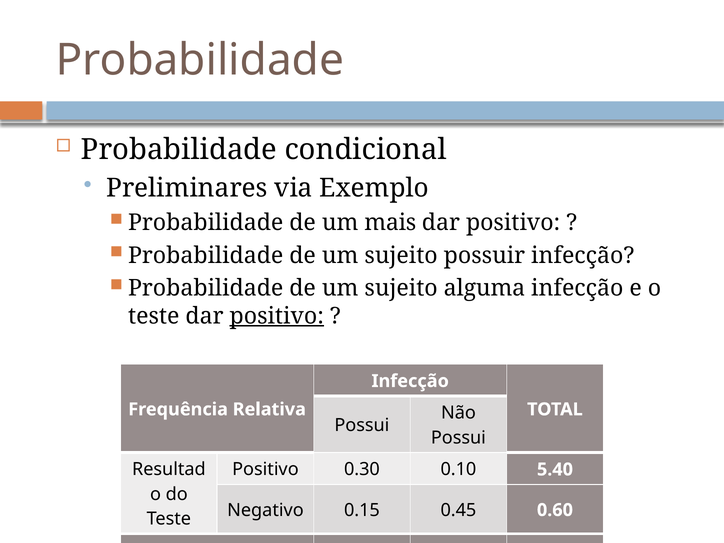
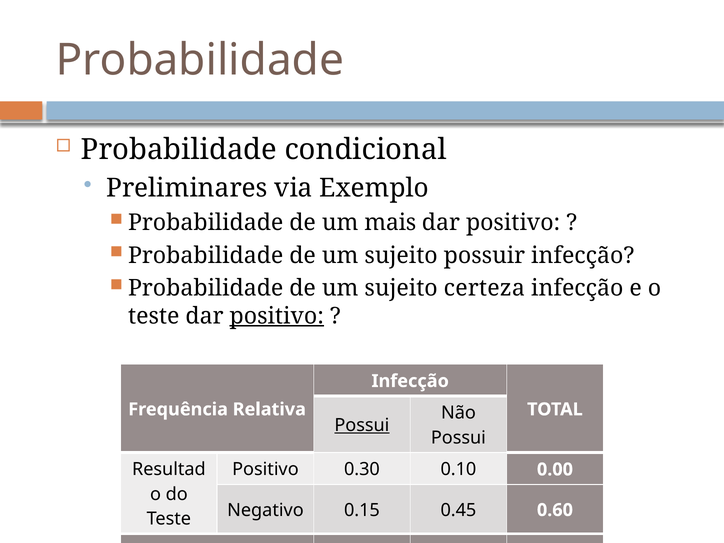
alguma: alguma -> certeza (484, 288)
Possui underline: none -> present (362, 425)
5.40: 5.40 -> 0.00 (555, 470)
